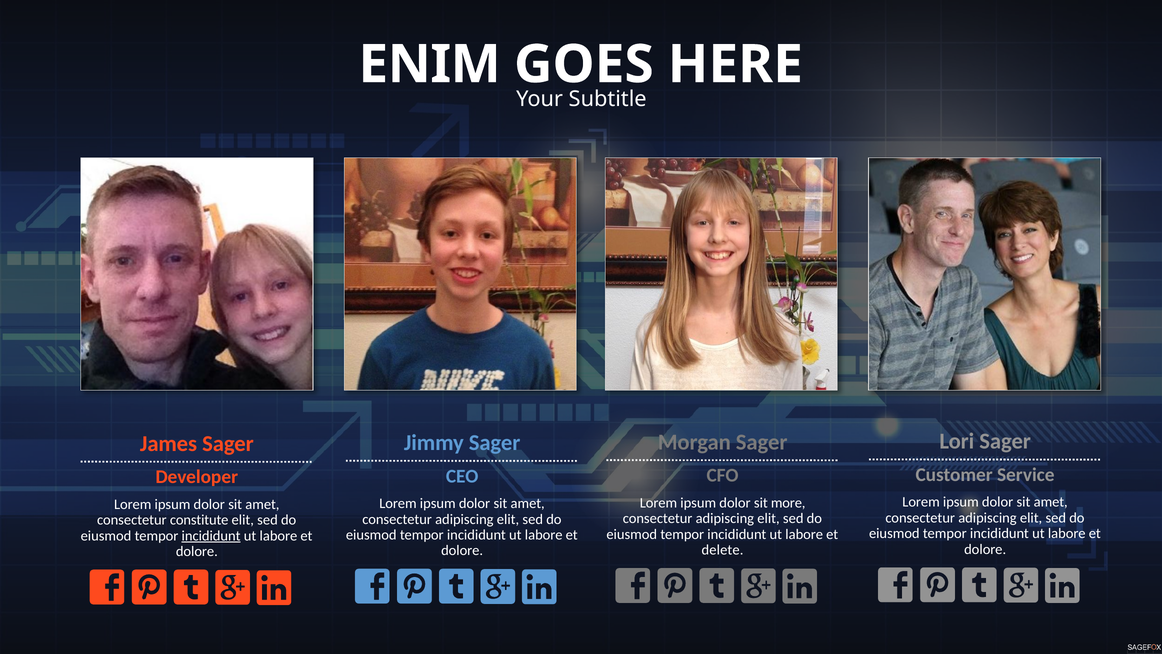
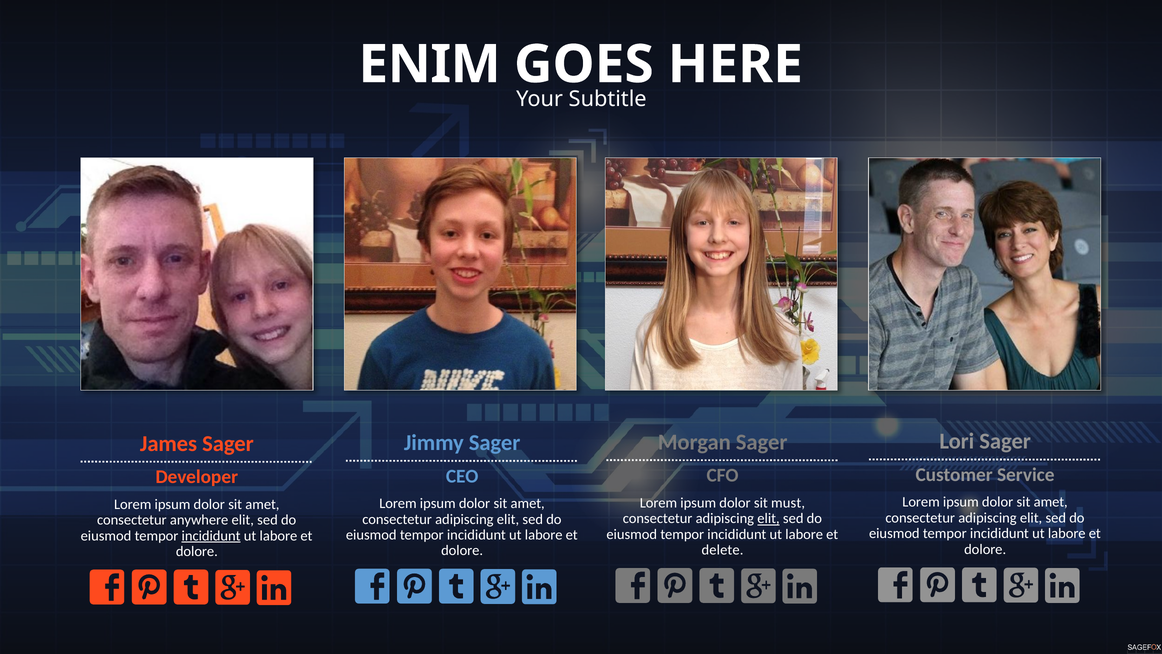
more: more -> must (788, 503)
elit underline: none -> present (769, 518)
constitute: constitute -> anywhere (199, 520)
